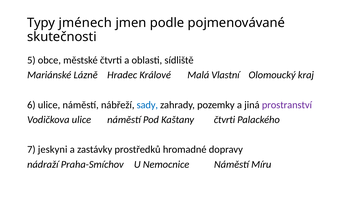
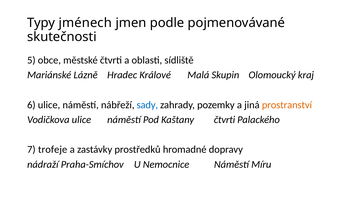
Vlastní: Vlastní -> Skupin (225, 75)
prostranství colour: purple -> orange (287, 105)
jeskyni: jeskyni -> trofeje (53, 150)
